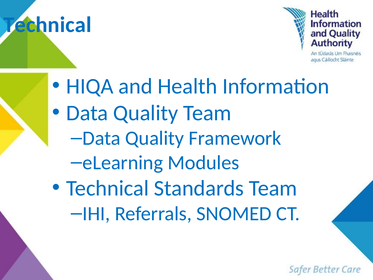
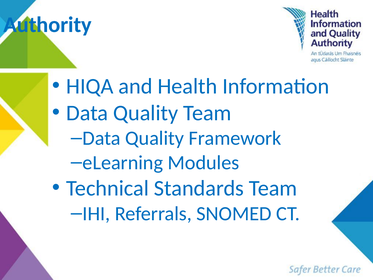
Technical: Technical -> Authority (48, 25)
